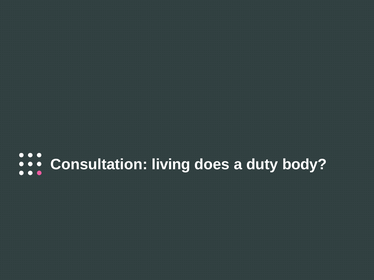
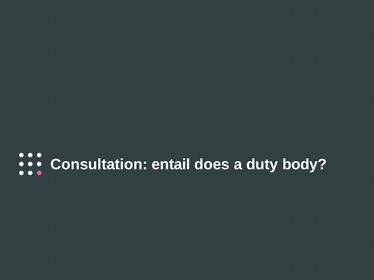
living: living -> entail (171, 165)
